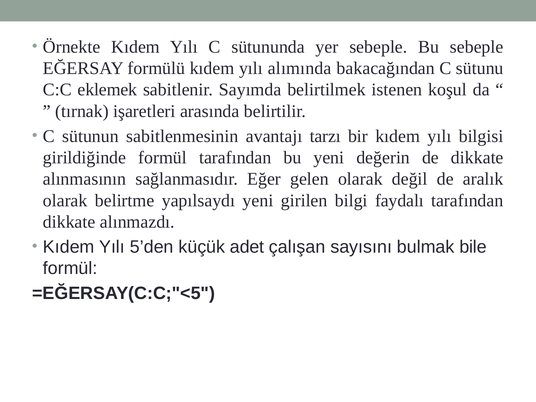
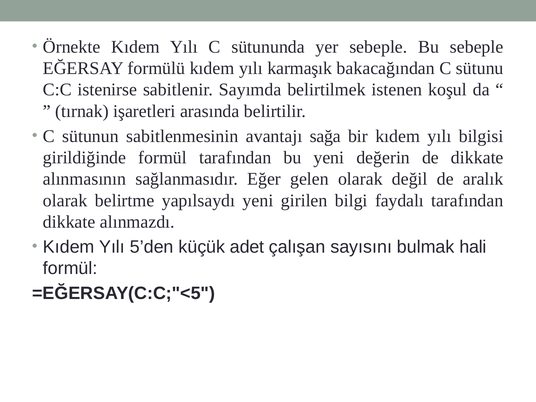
alımında: alımında -> karmaşık (300, 68)
eklemek: eklemek -> istenirse (107, 90)
tarzı: tarzı -> sağa (325, 136)
bile: bile -> hali (473, 247)
